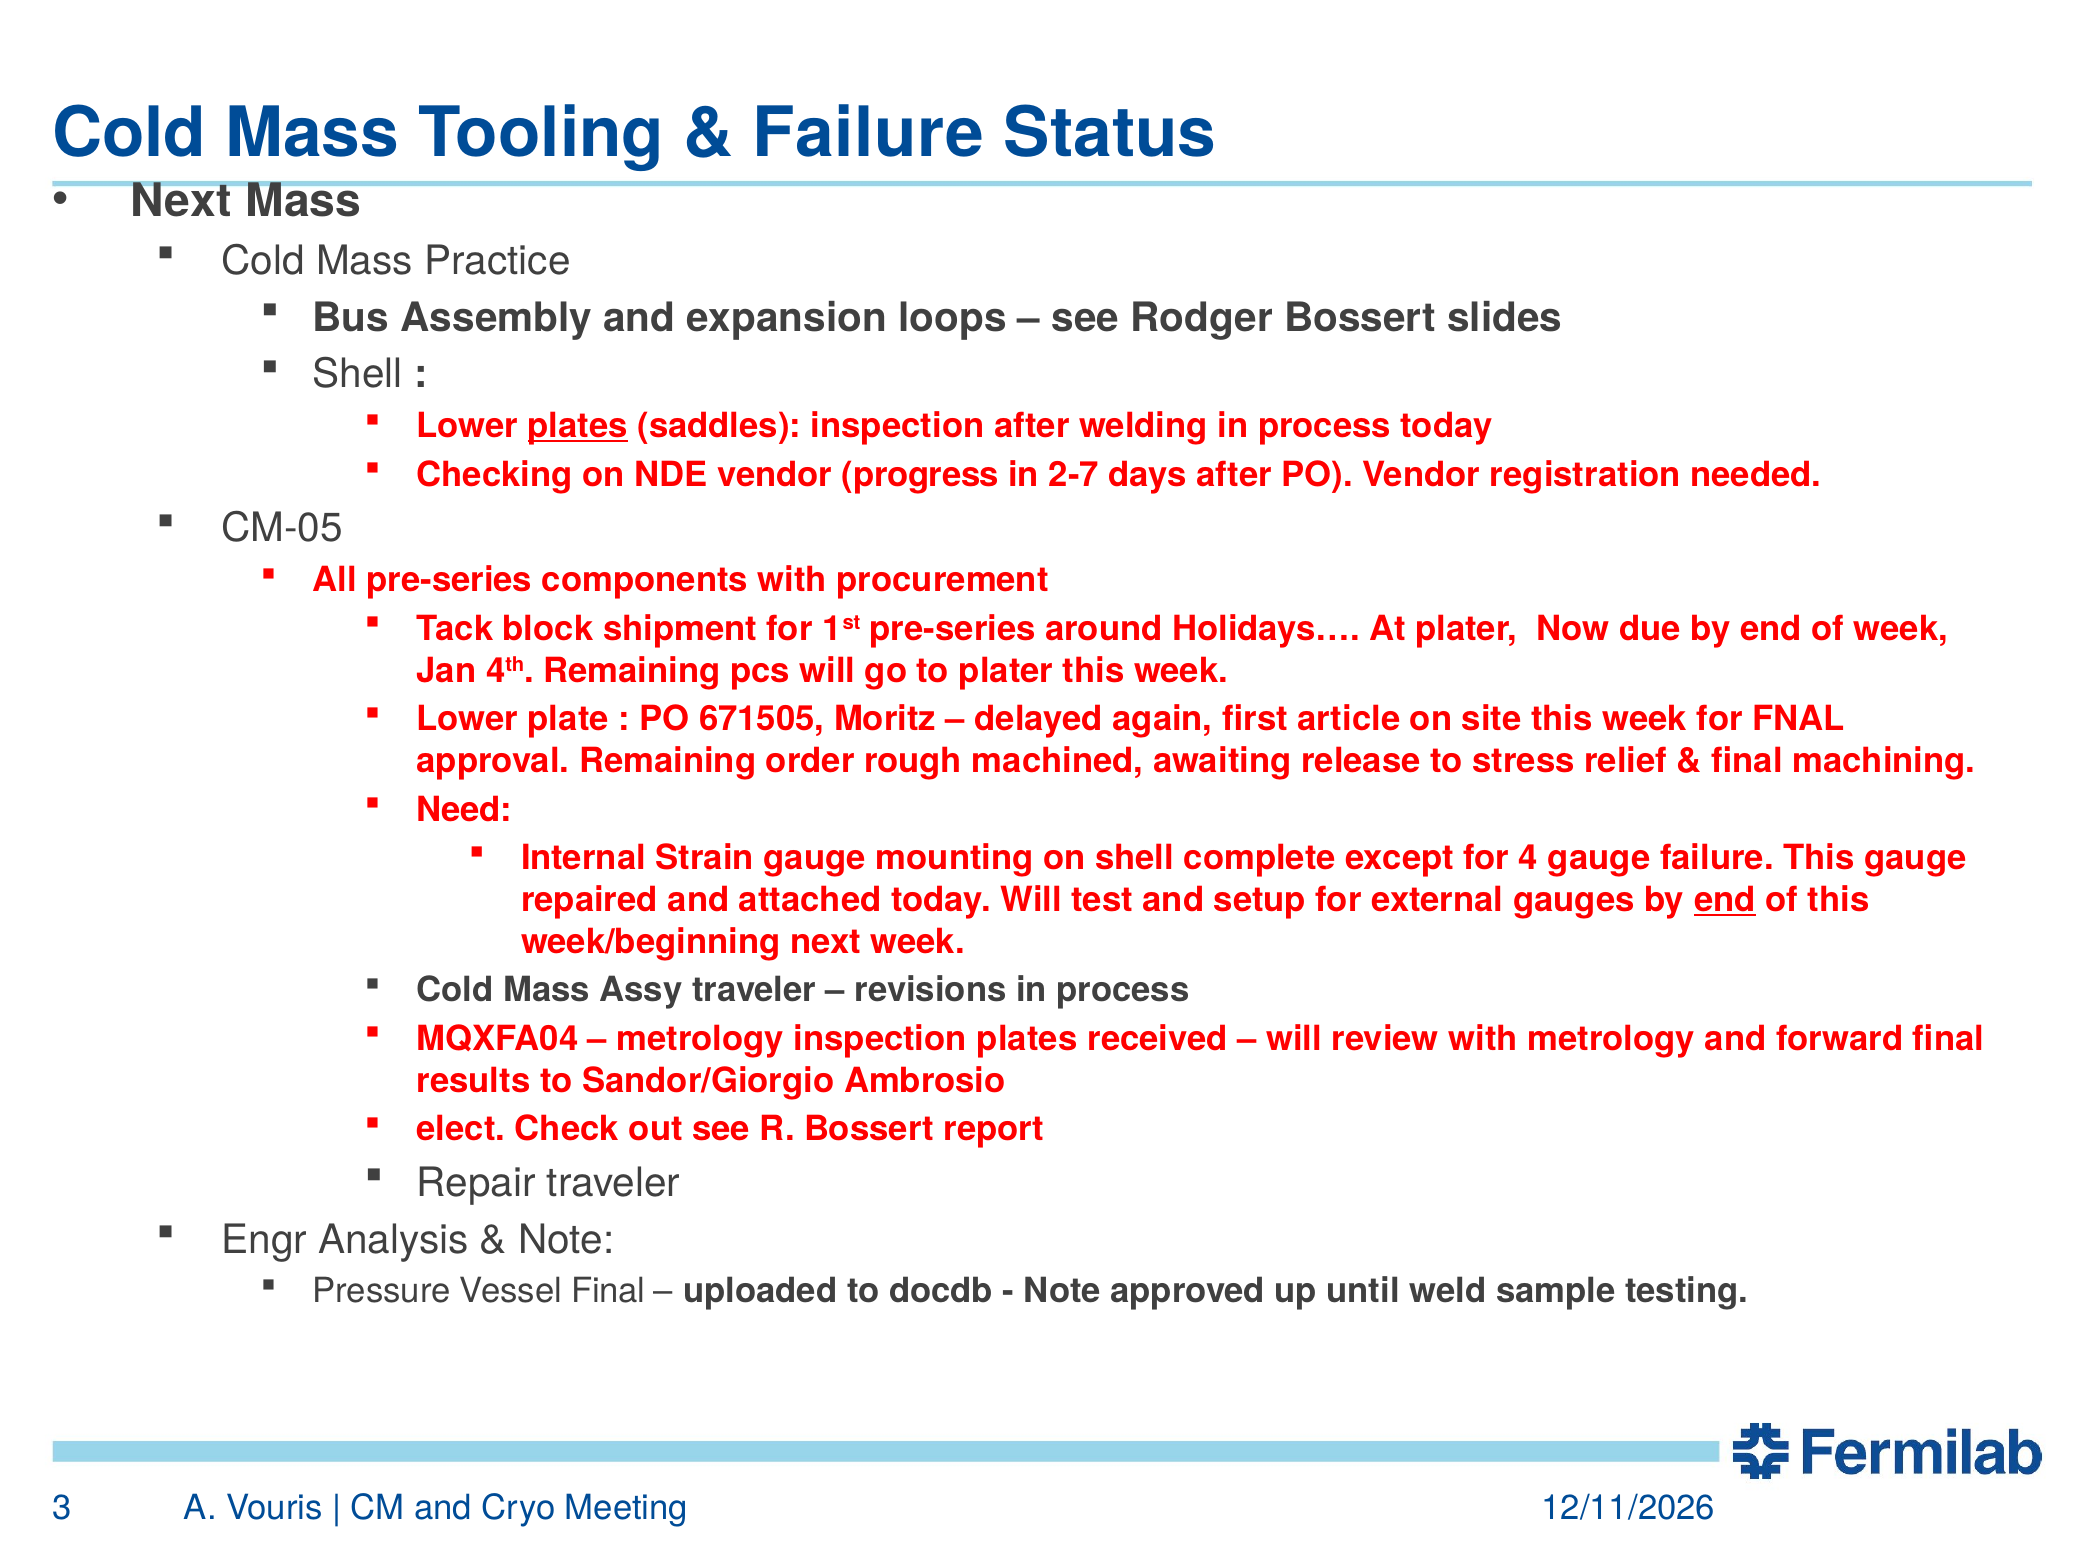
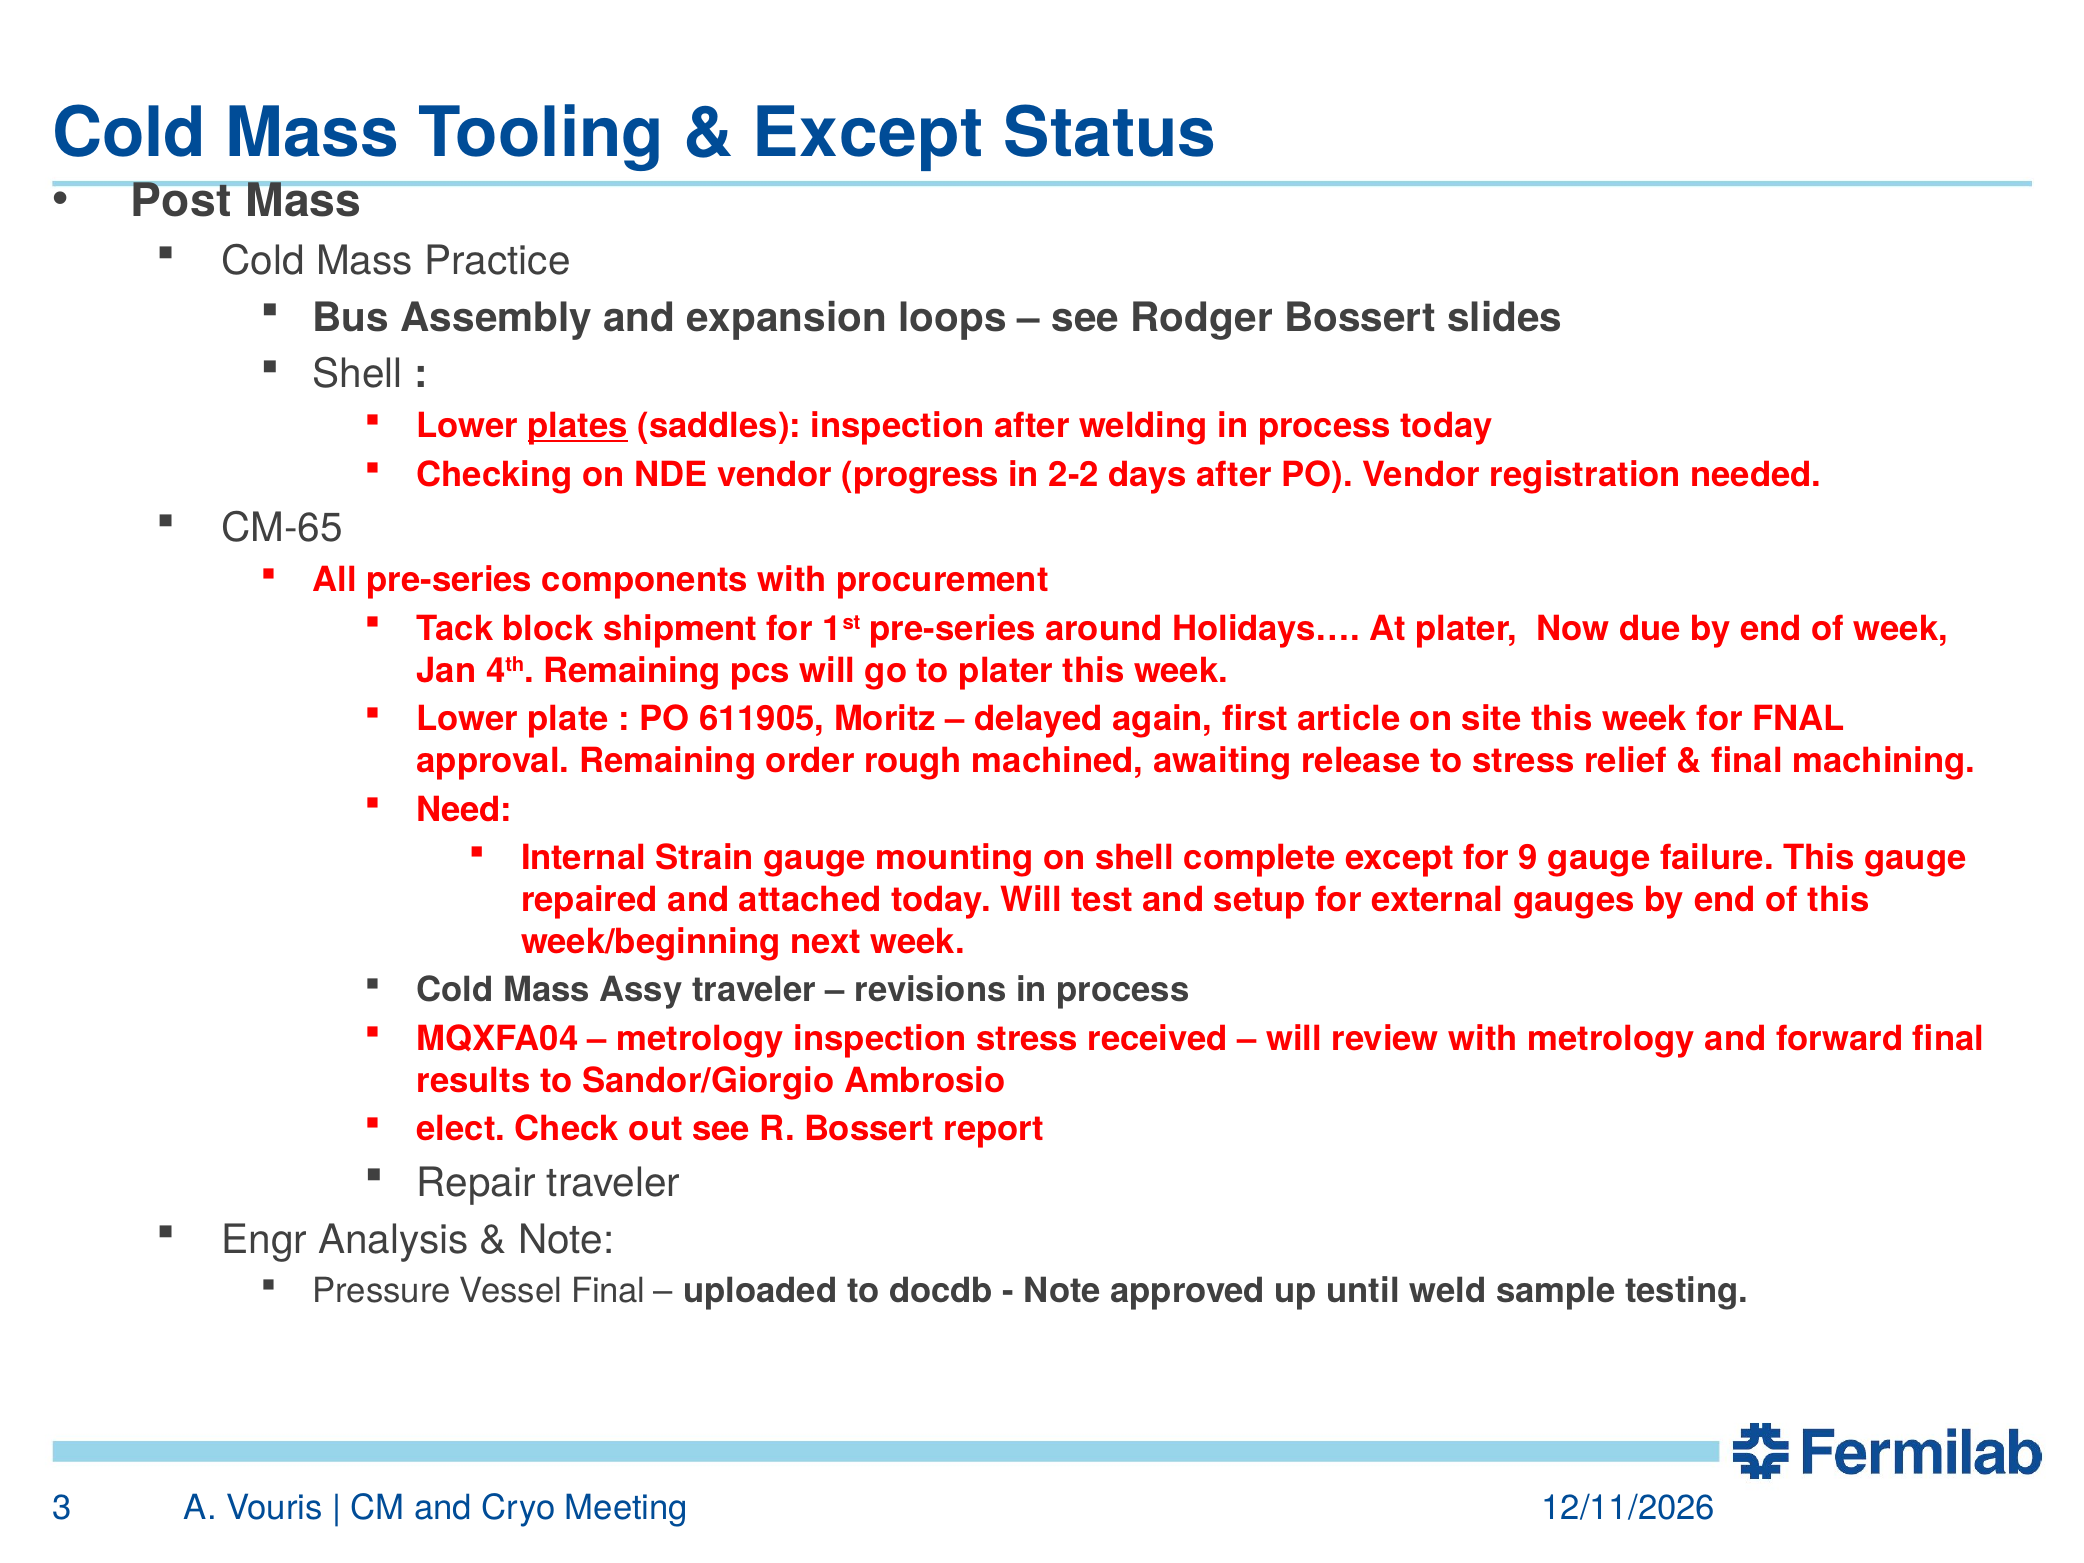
Failure: Failure -> Except (868, 133)
Next: Next -> Post (181, 201)
2-7: 2-7 -> 2-2 (1074, 475)
CM-05: CM-05 -> CM-65 (282, 529)
671505: 671505 -> 611905 (762, 719)
4: 4 -> 9 (1529, 858)
end underline: present -> none (1725, 900)
inspection plates: plates -> stress (1027, 1039)
